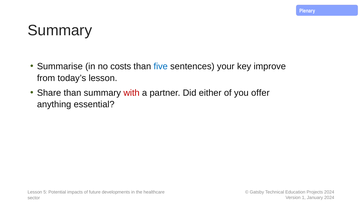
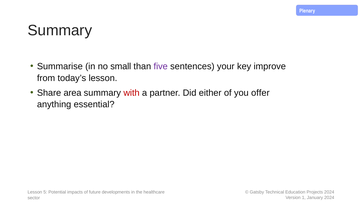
costs: costs -> small (121, 66)
five colour: blue -> purple (161, 66)
Share than: than -> area (72, 93)
